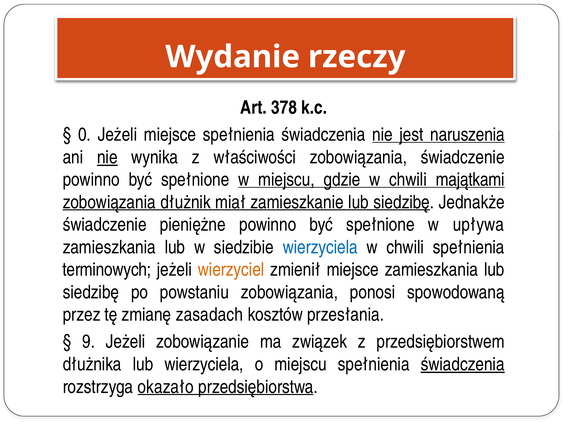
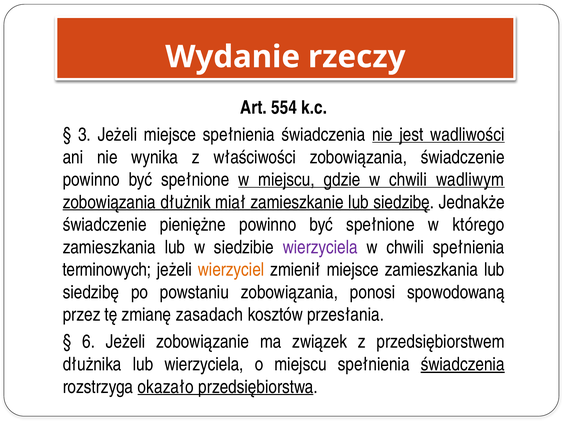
378: 378 -> 554 (284, 108)
0: 0 -> 3 (84, 135)
naruszenia: naruszenia -> wadliwości (467, 135)
nie underline: present -> none (107, 157)
majątkami: majątkami -> wadliwym (470, 180)
upływa: upływa -> którego (479, 225)
wierzyciela colour: blue -> purple (320, 247)
9: 9 -> 6 (89, 342)
